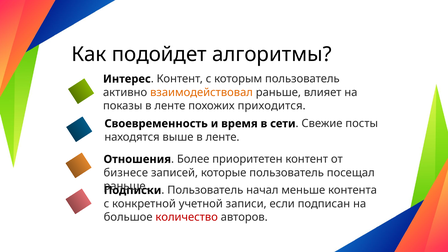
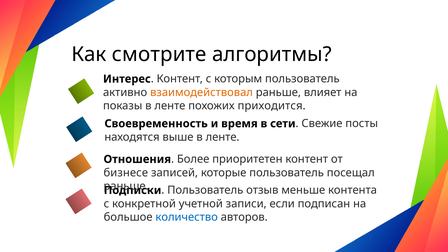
подойдет: подойдет -> смотрите (159, 54)
начал: начал -> отзыв (262, 190)
количество colour: red -> blue (187, 217)
